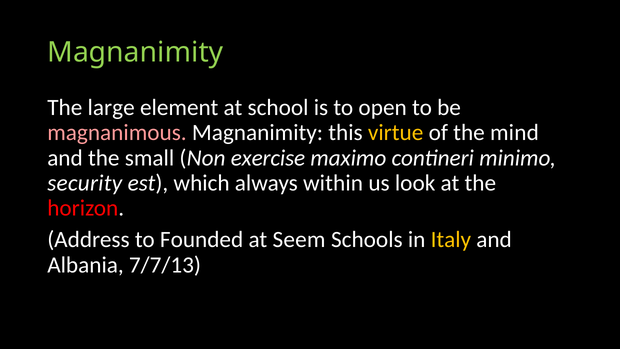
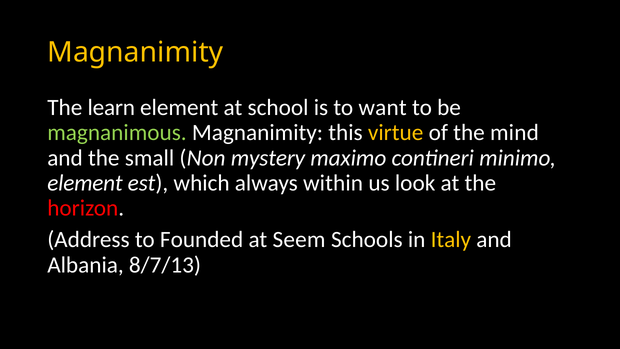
Magnanimity colour: light green -> yellow (135, 52)
large: large -> learn (111, 108)
open: open -> want (383, 108)
magnanimous colour: pink -> light green (117, 133)
exercise: exercise -> mystery (268, 158)
security: security -> element (85, 183)
7/7/13: 7/7/13 -> 8/7/13 (165, 265)
